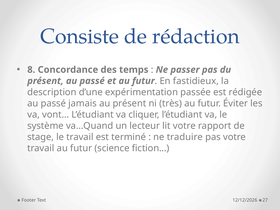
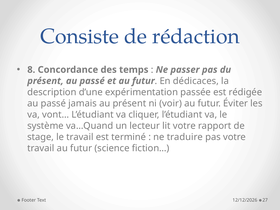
fastidieux: fastidieux -> dédicaces (196, 81)
très: très -> voir (171, 103)
